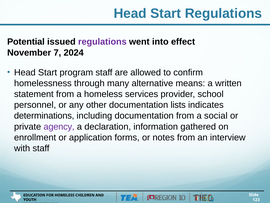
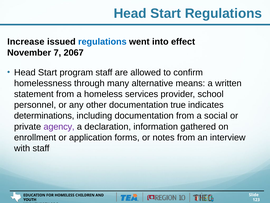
Potential: Potential -> Increase (26, 42)
regulations colour: purple -> blue (102, 42)
2024: 2024 -> 2067 (74, 53)
lists: lists -> true (178, 105)
